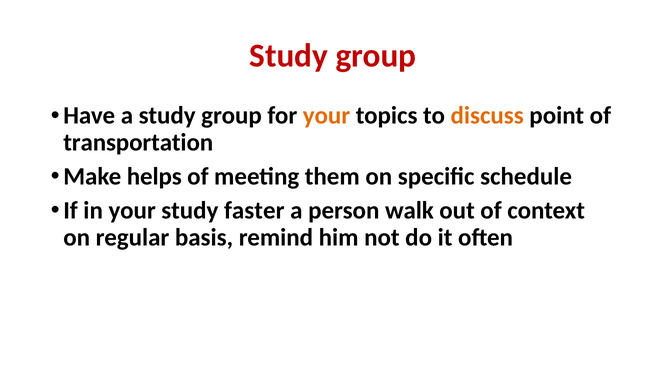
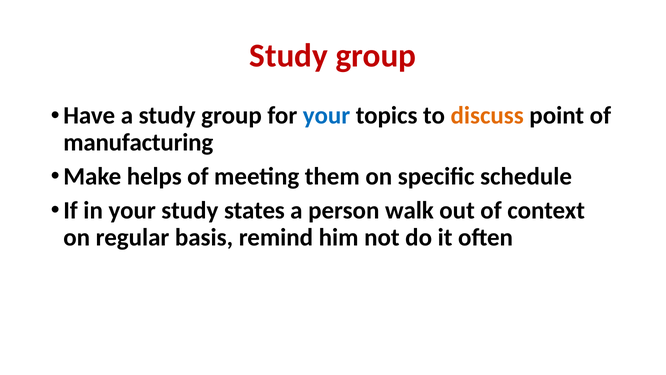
your colour: orange -> blue (327, 116)
transportation: transportation -> manufacturing (138, 143)
faster: faster -> states (254, 210)
